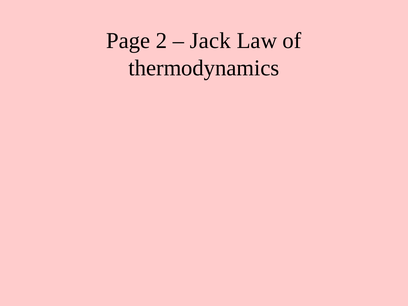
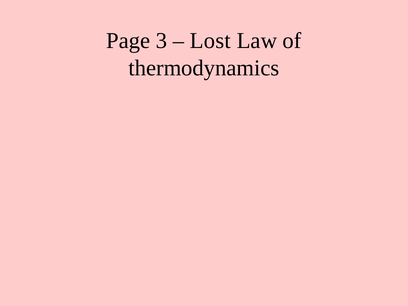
2: 2 -> 3 (161, 41)
Jack: Jack -> Lost (210, 41)
